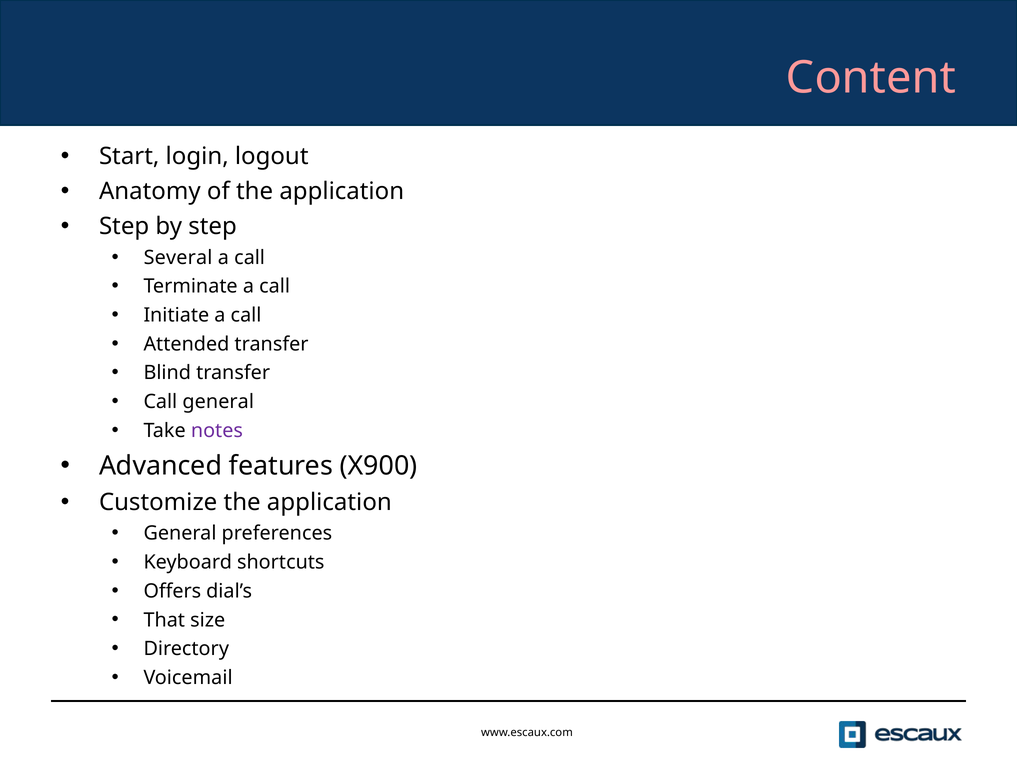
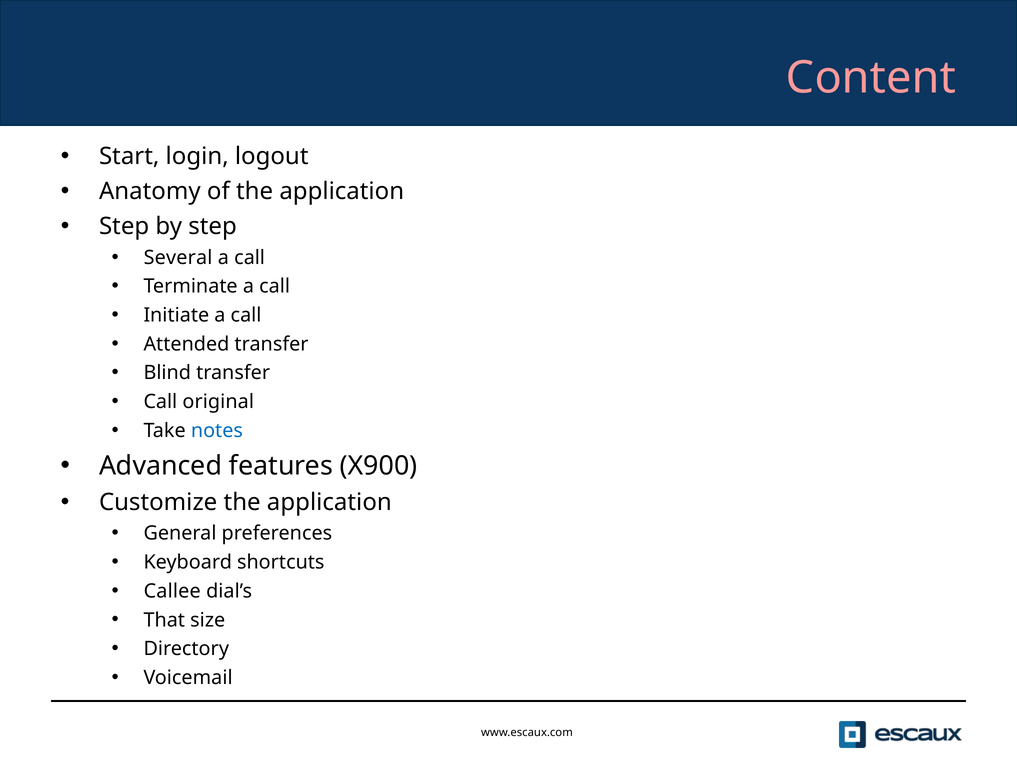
Call general: general -> original (218, 402)
notes colour: purple -> blue (217, 430)
Offers: Offers -> Callee (172, 591)
